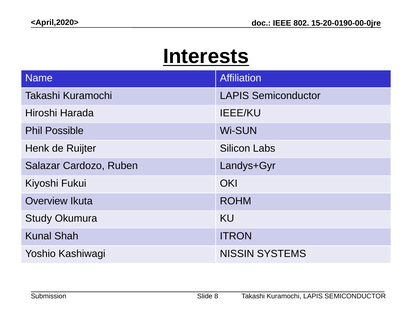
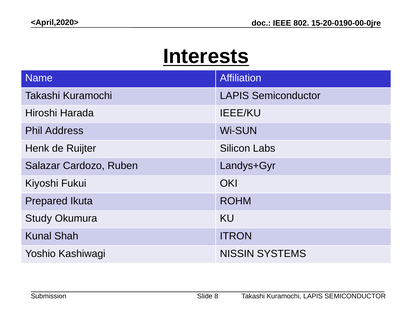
Possible: Possible -> Address (64, 131)
Overview: Overview -> Prepared (46, 201)
